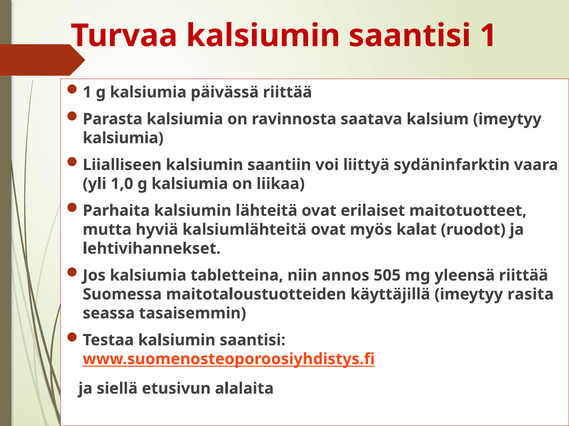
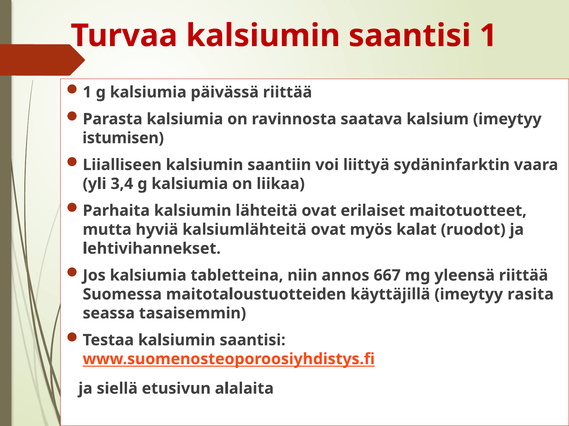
kalsiumia: kalsiumia -> istumisen (123, 138)
1,0: 1,0 -> 3,4 (122, 184)
505: 505 -> 667 (387, 276)
